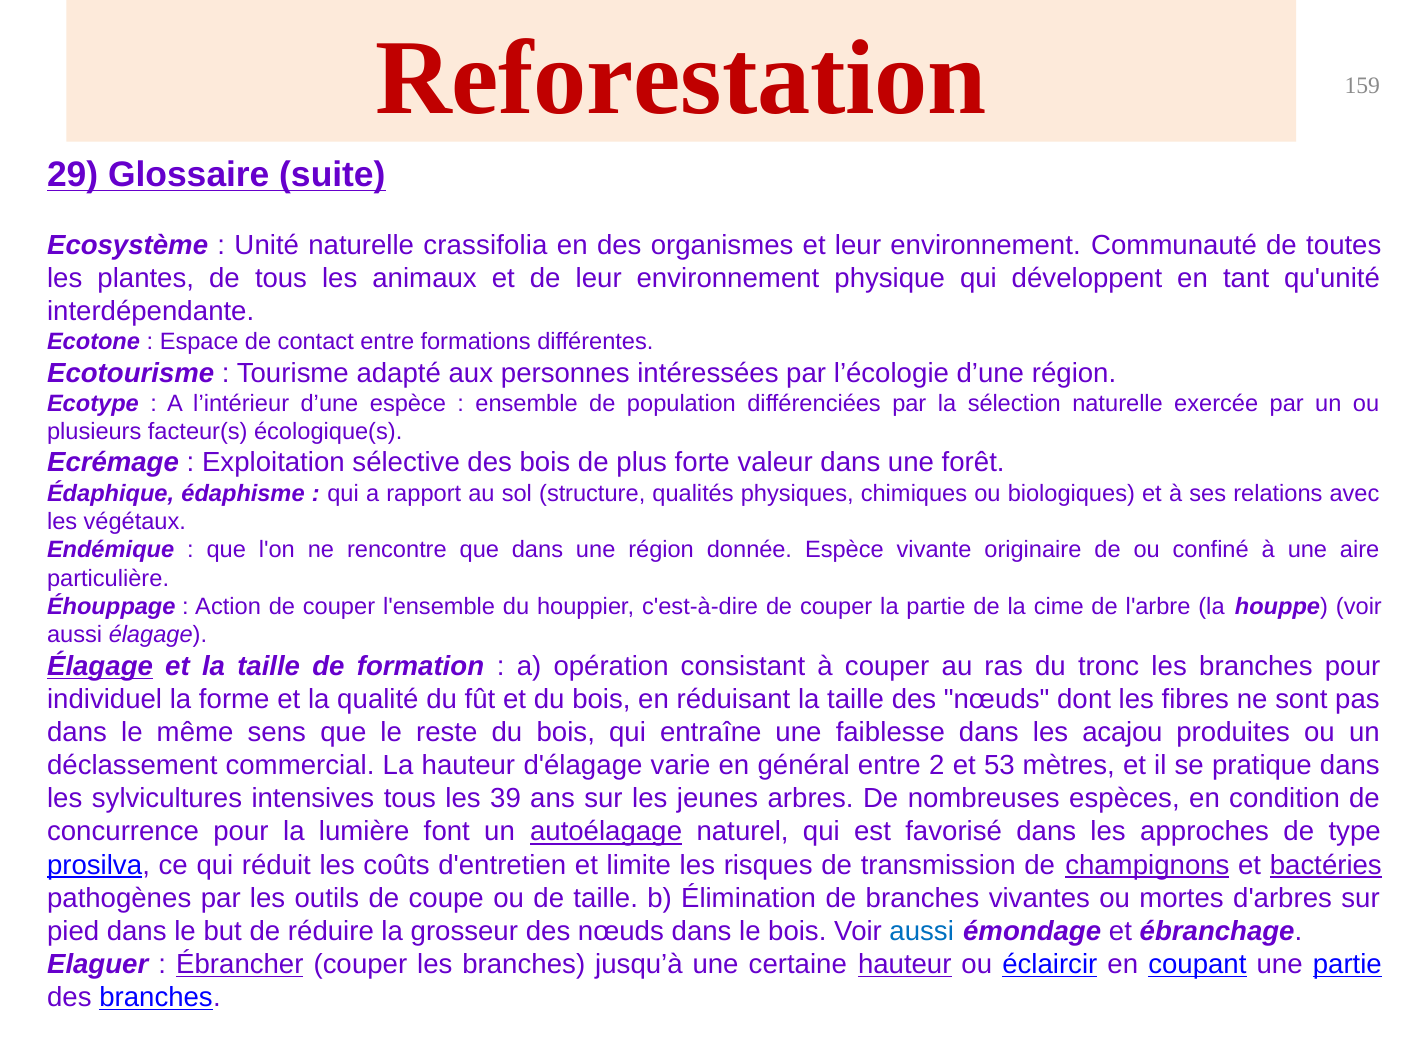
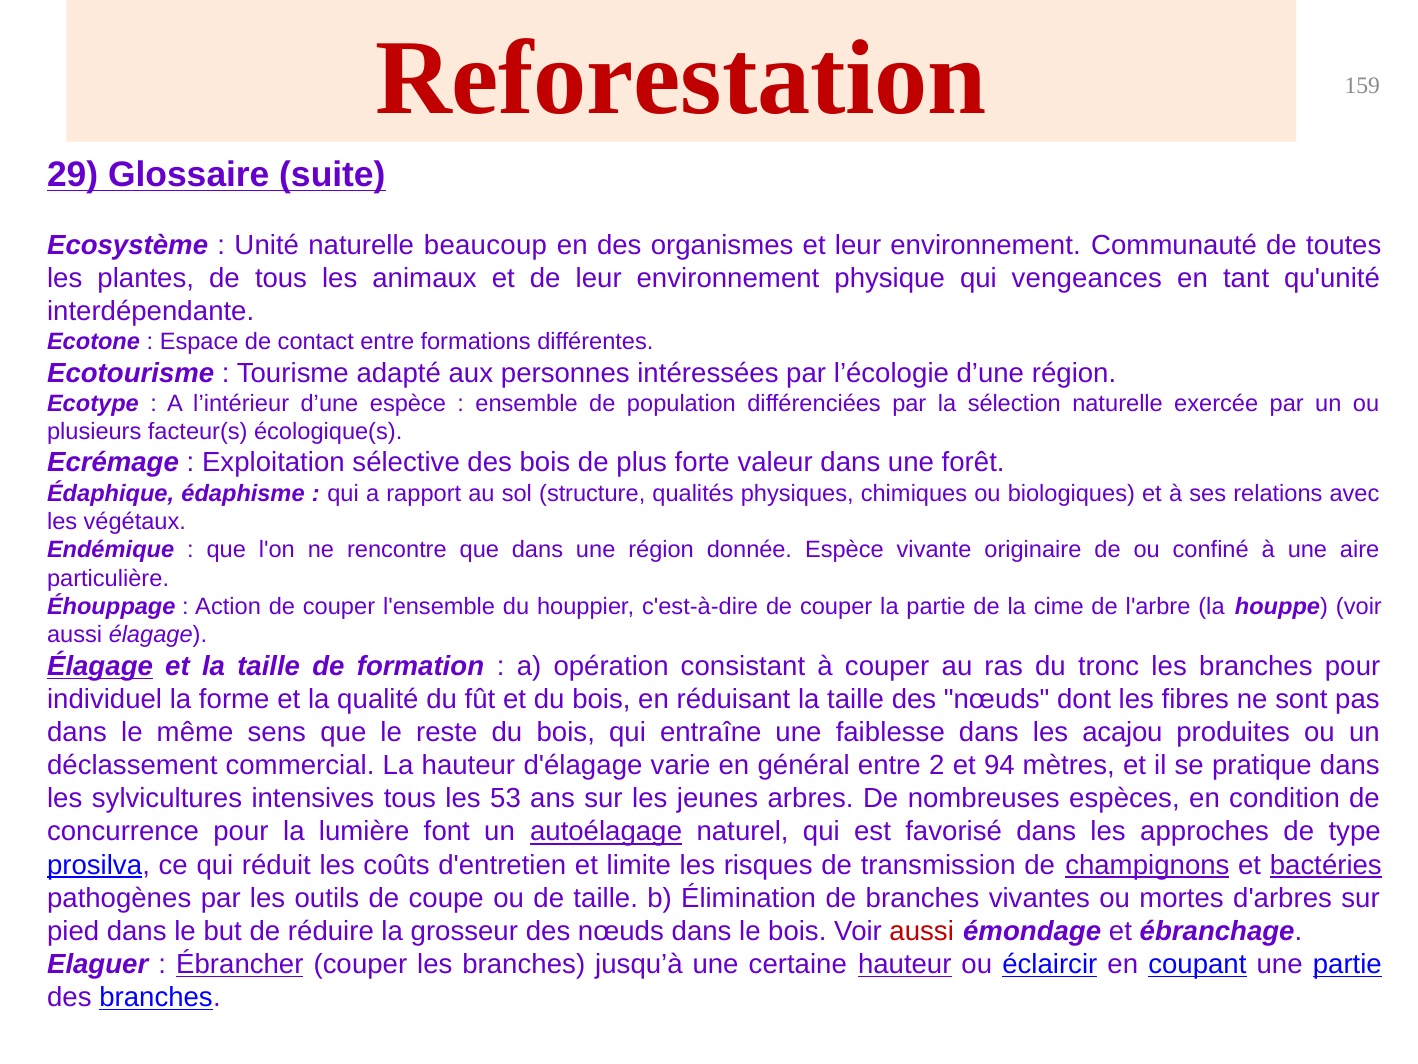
crassifolia: crassifolia -> beaucoup (485, 245)
développent: développent -> vengeances (1087, 278)
53: 53 -> 94 (999, 765)
39: 39 -> 53 (506, 798)
aussi colour: blue -> red (922, 931)
